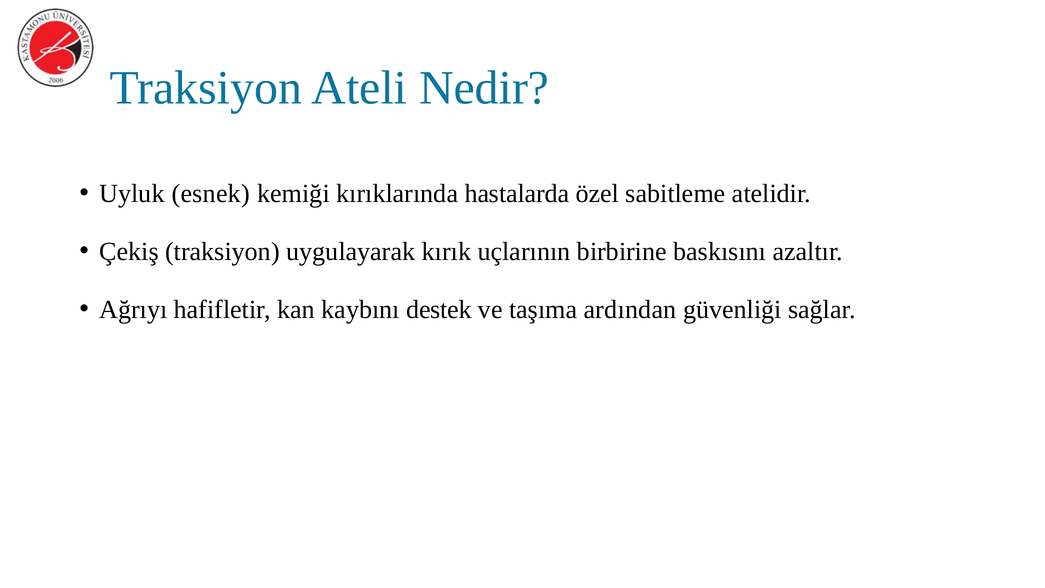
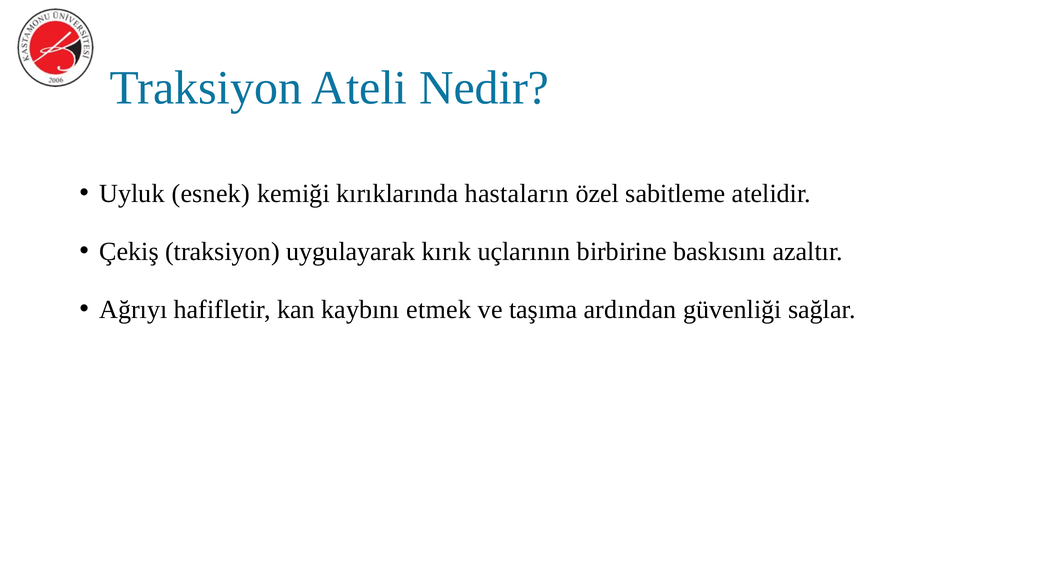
hastalarda: hastalarda -> hastaların (517, 194)
destek: destek -> etmek (439, 309)
